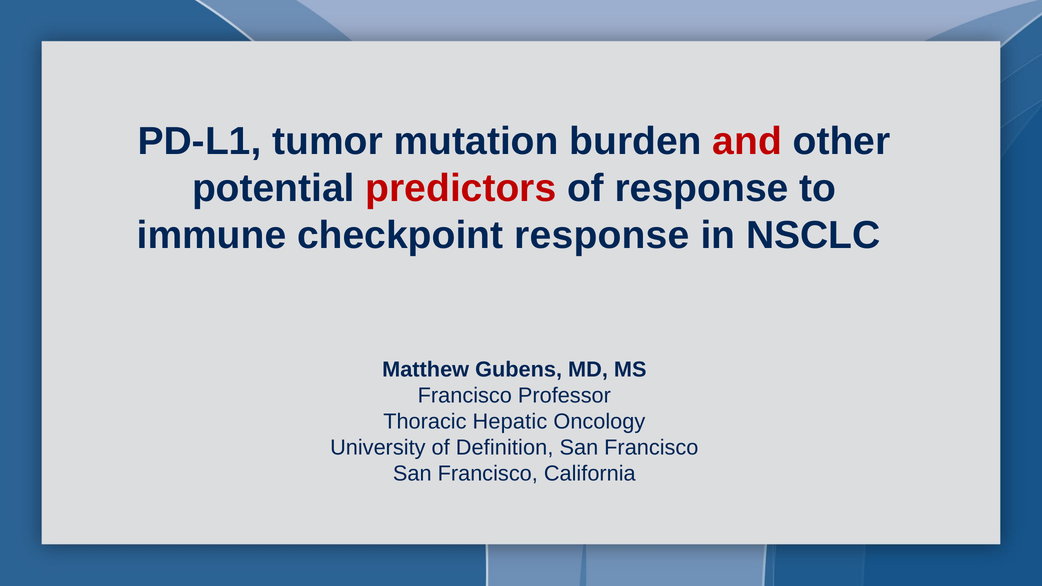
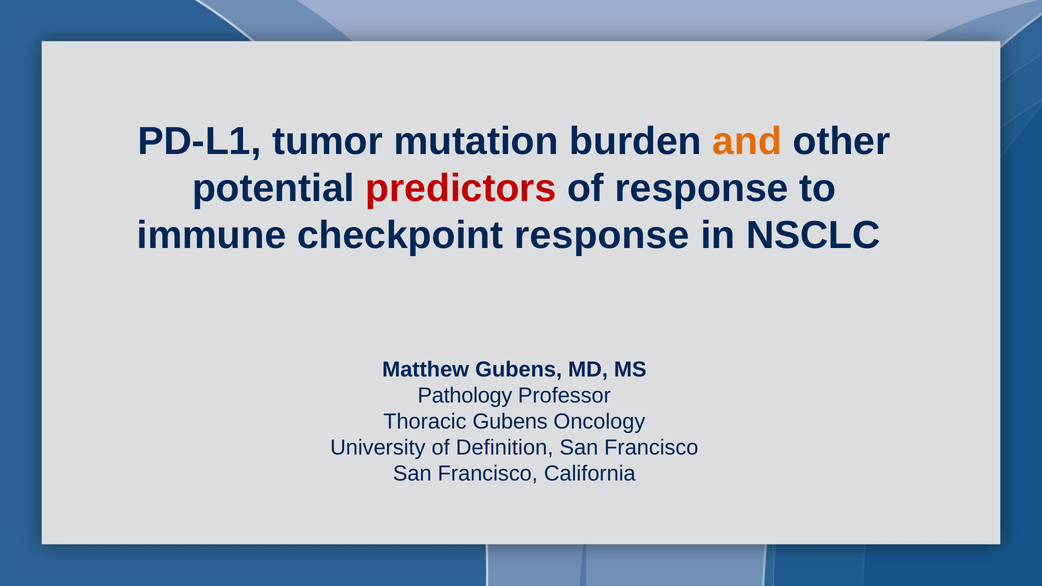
and colour: red -> orange (747, 141)
Francisco: Francisco -> Pathology (465, 395)
Thoracic Hepatic: Hepatic -> Gubens (510, 422)
